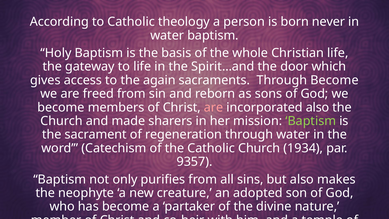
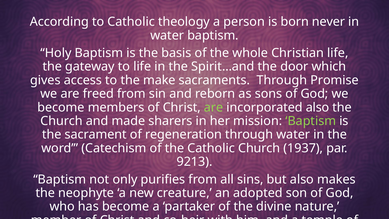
again: again -> make (159, 80)
Through Become: Become -> Promise (335, 80)
are colour: pink -> light green (214, 107)
1934: 1934 -> 1937 (303, 148)
9357: 9357 -> 9213 (195, 162)
